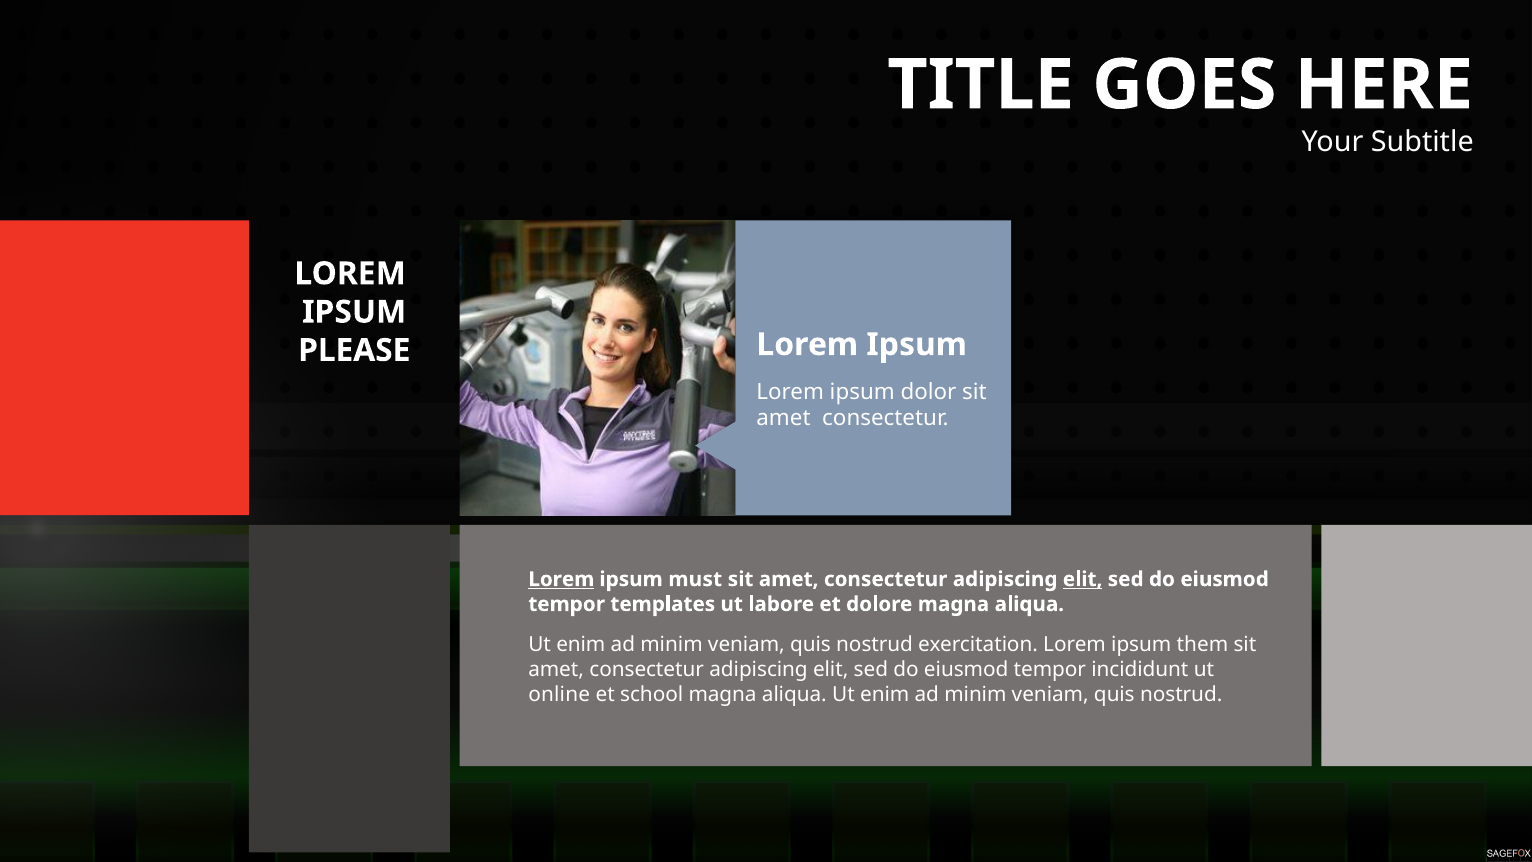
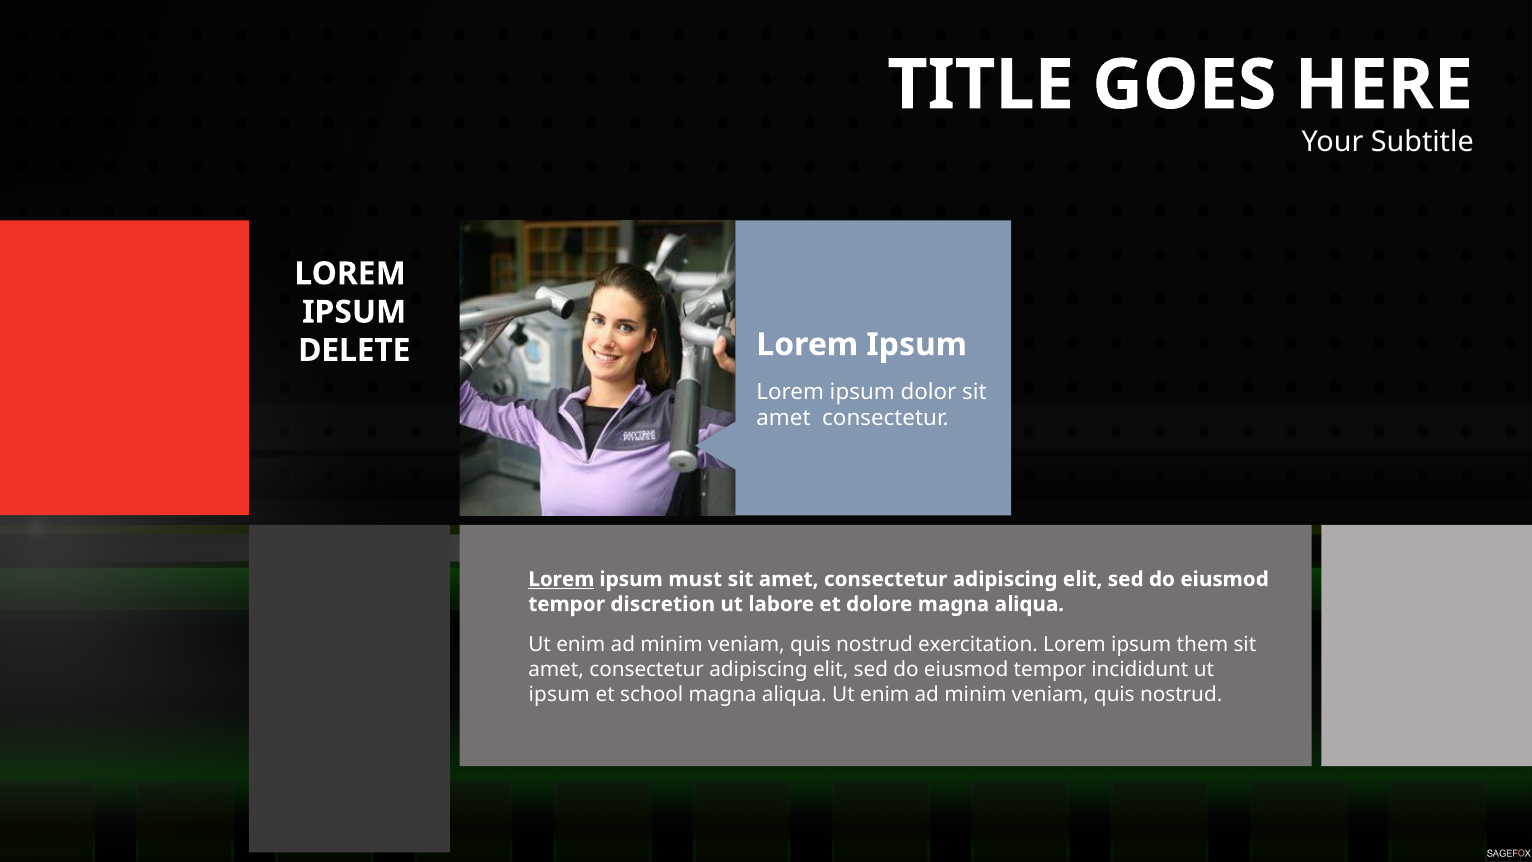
PLEASE: PLEASE -> DELETE (354, 350)
elit underline: present -> none (1083, 579)
templates: templates -> discretion (663, 604)
online: online -> ipsum (559, 694)
